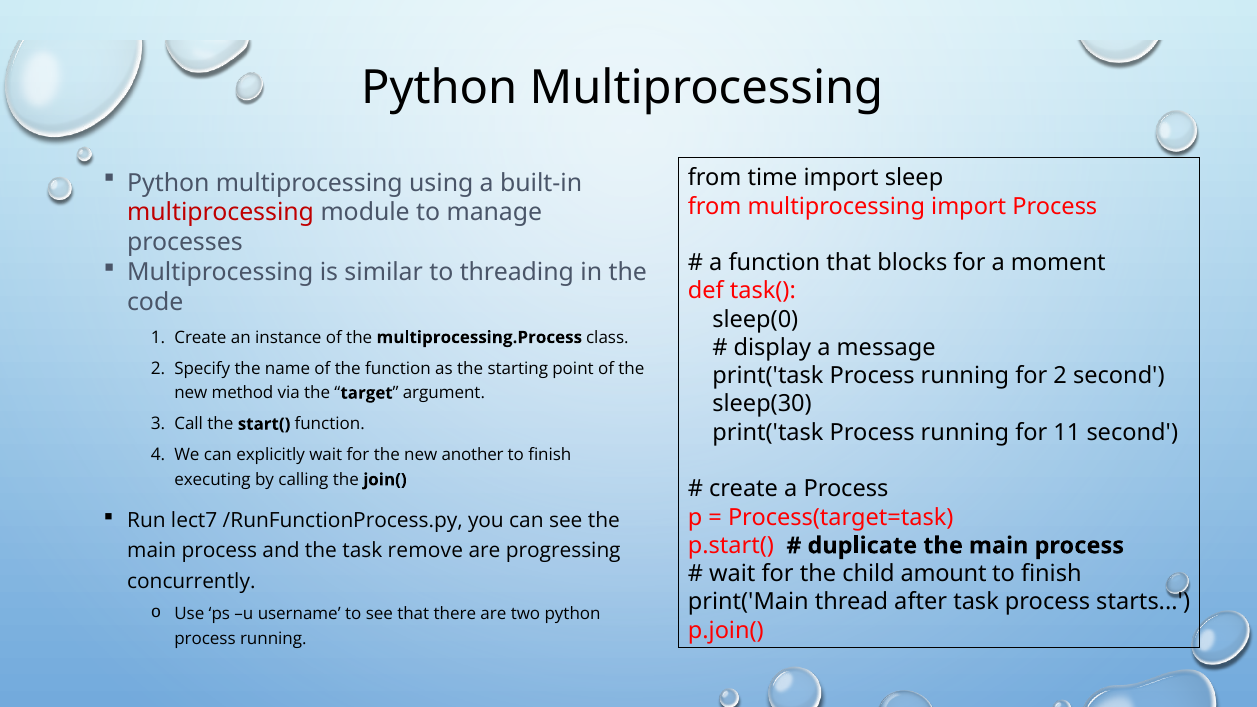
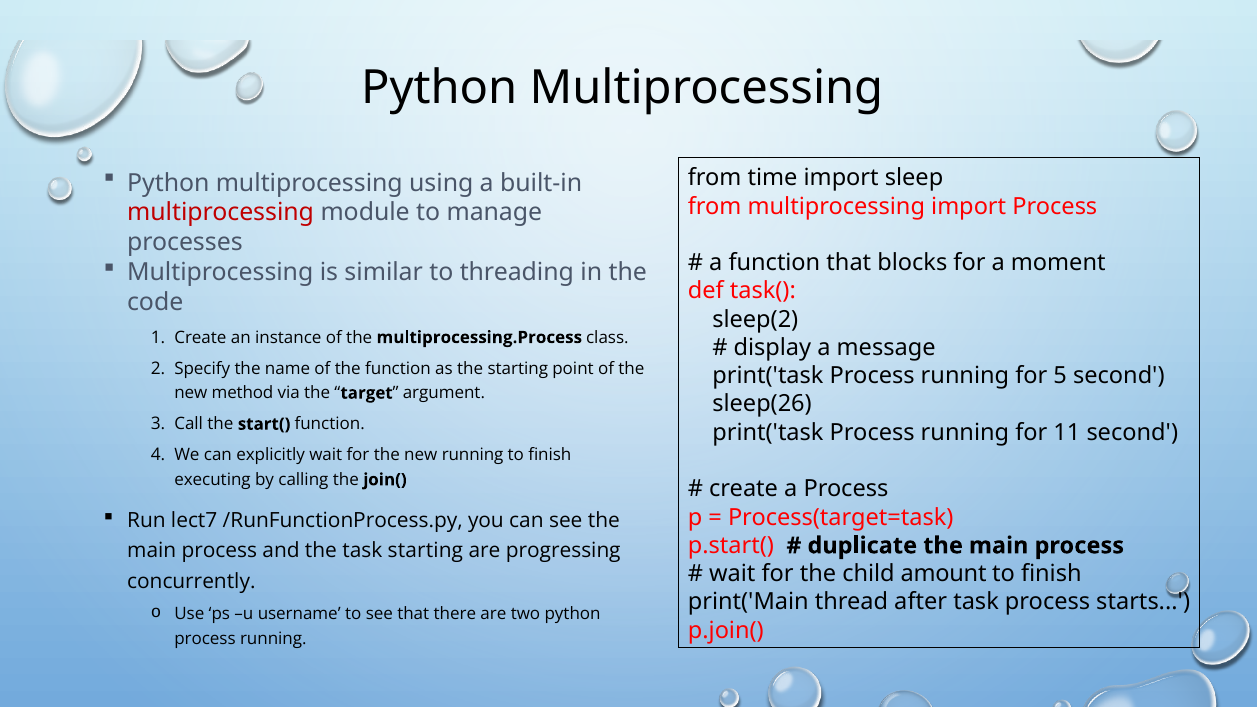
sleep(0: sleep(0 -> sleep(2 (755, 319)
for 2: 2 -> 5 (1060, 376)
sleep(30: sleep(30 -> sleep(26 (762, 404)
new another: another -> running (473, 455)
task remove: remove -> starting (425, 551)
